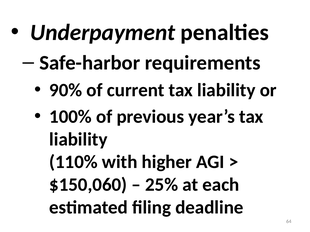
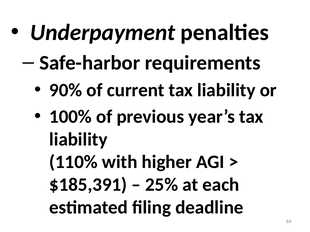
$150,060: $150,060 -> $185,391 (88, 185)
